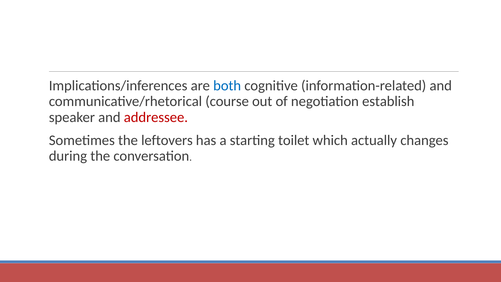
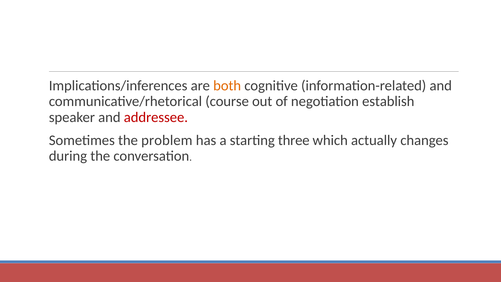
both colour: blue -> orange (227, 86)
leftovers: leftovers -> problem (167, 140)
toilet: toilet -> three (294, 140)
